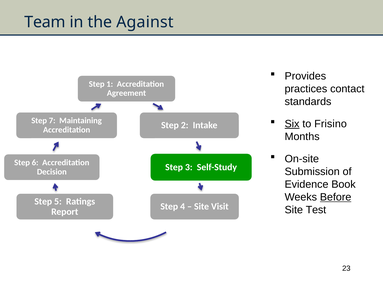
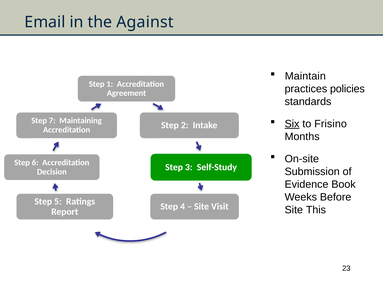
Team: Team -> Email (45, 22)
Provides: Provides -> Maintain (305, 76)
contact: contact -> policies (347, 89)
Before underline: present -> none (336, 197)
Test: Test -> This (316, 210)
